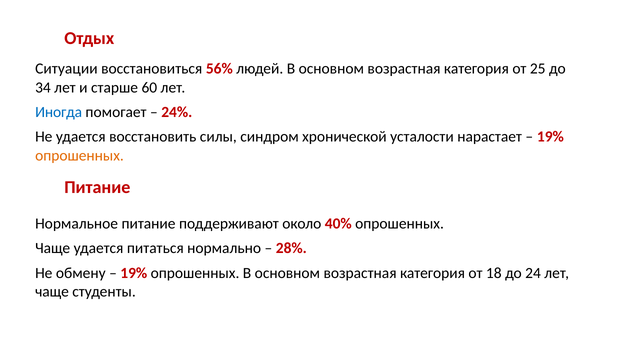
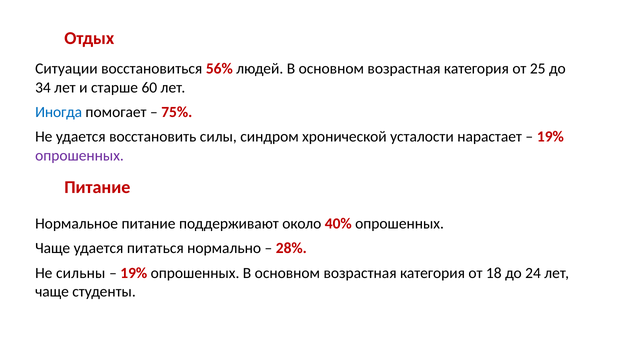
24%: 24% -> 75% (177, 112)
опрошенных colour: orange -> purple (80, 155)
обмену: обмену -> сильны (81, 273)
